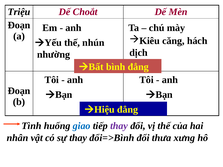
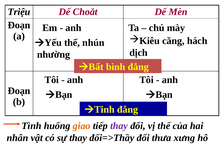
Hiệu: Hiệu -> Tinh (104, 110)
giao colour: blue -> orange (82, 126)
đổi=>Bình: đổi=>Bình -> đổi=>Thầy (112, 138)
